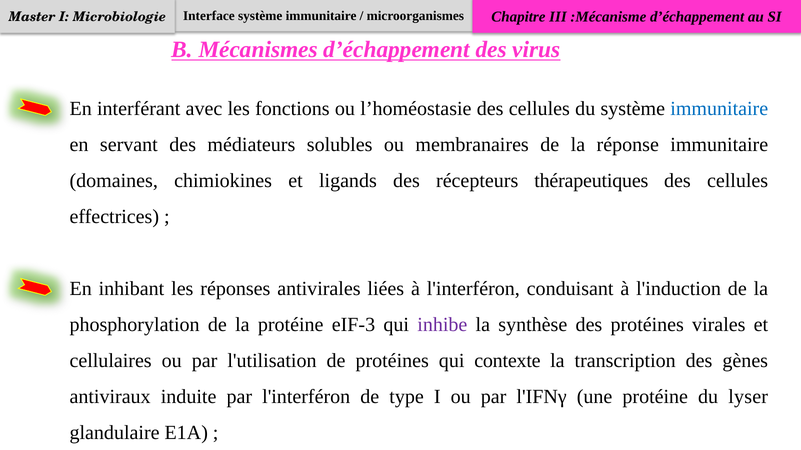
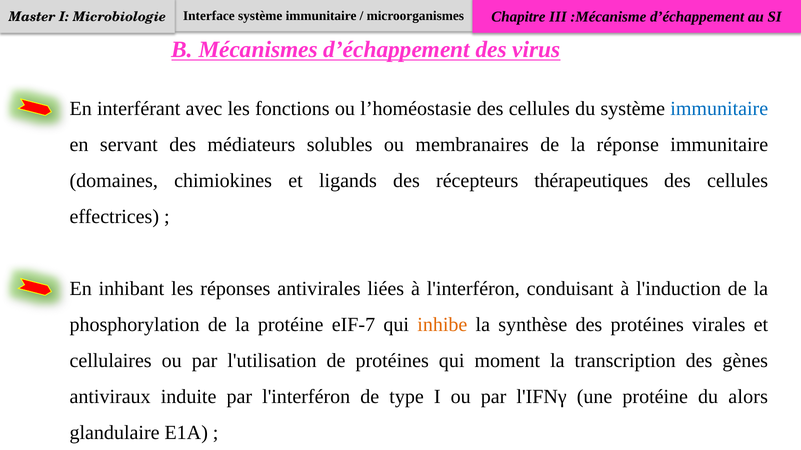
eIF-3: eIF-3 -> eIF-7 (353, 325)
inhibe colour: purple -> orange (442, 325)
contexte: contexte -> moment (507, 361)
lyser: lyser -> alors (748, 397)
